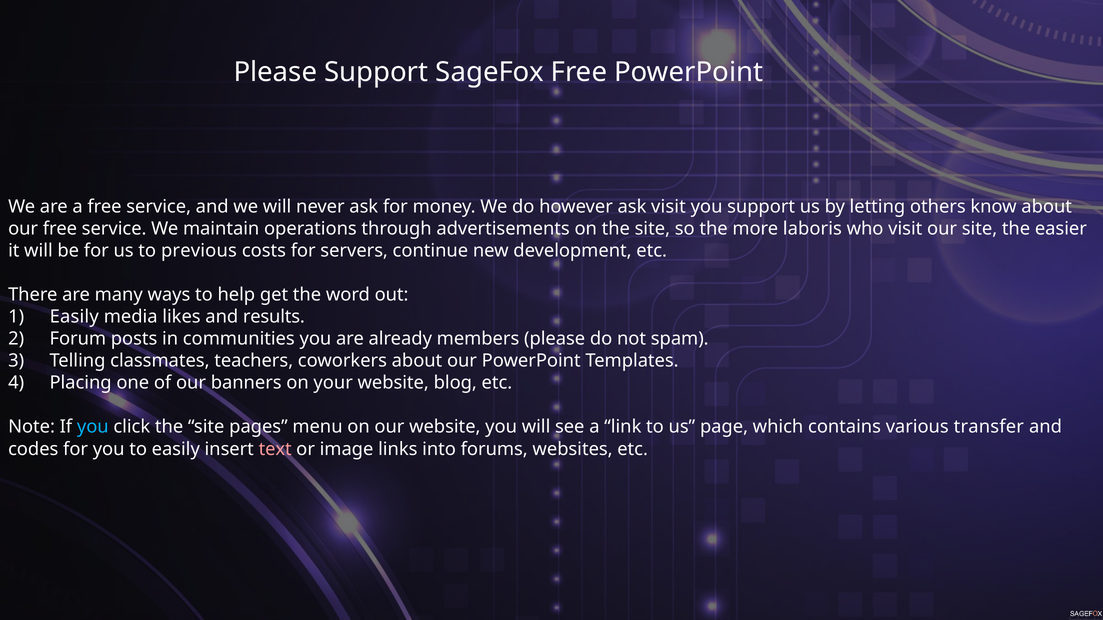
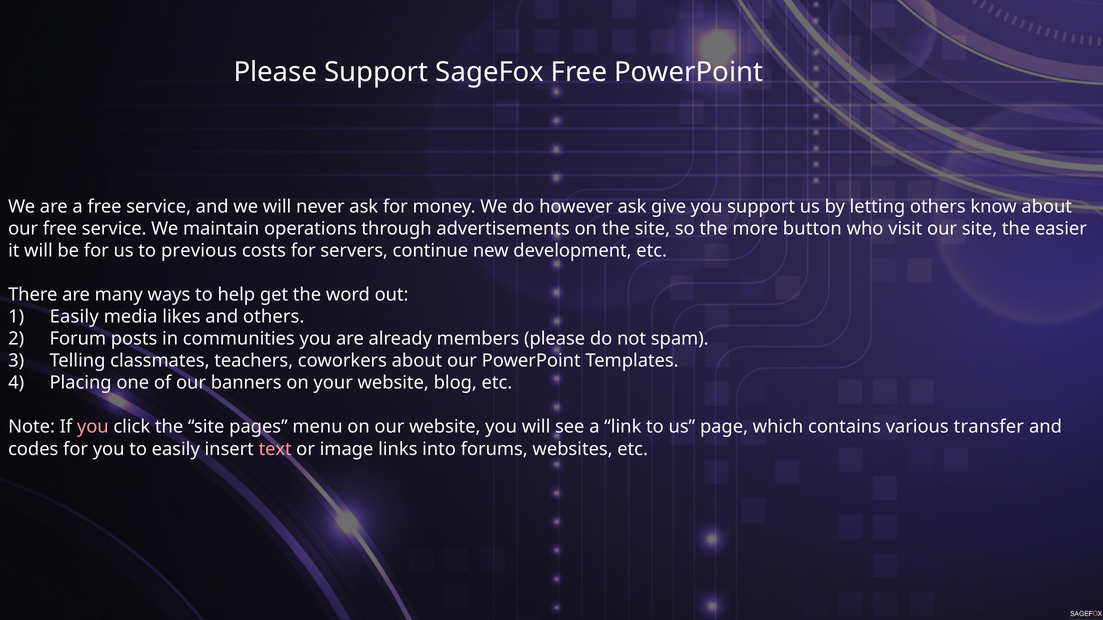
ask visit: visit -> give (669, 207)
laboris: laboris -> button (812, 229)
and results: results -> others (274, 317)
you colour: light blue -> pink (93, 427)
